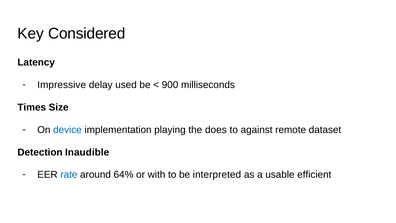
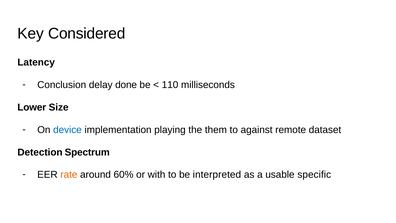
Impressive: Impressive -> Conclusion (62, 85)
used: used -> done (126, 85)
900: 900 -> 110 (170, 85)
Times: Times -> Lower (32, 107)
does: does -> them (216, 130)
Inaudible: Inaudible -> Spectrum (87, 152)
rate colour: blue -> orange (69, 175)
64%: 64% -> 60% (124, 175)
efficient: efficient -> specific (314, 175)
